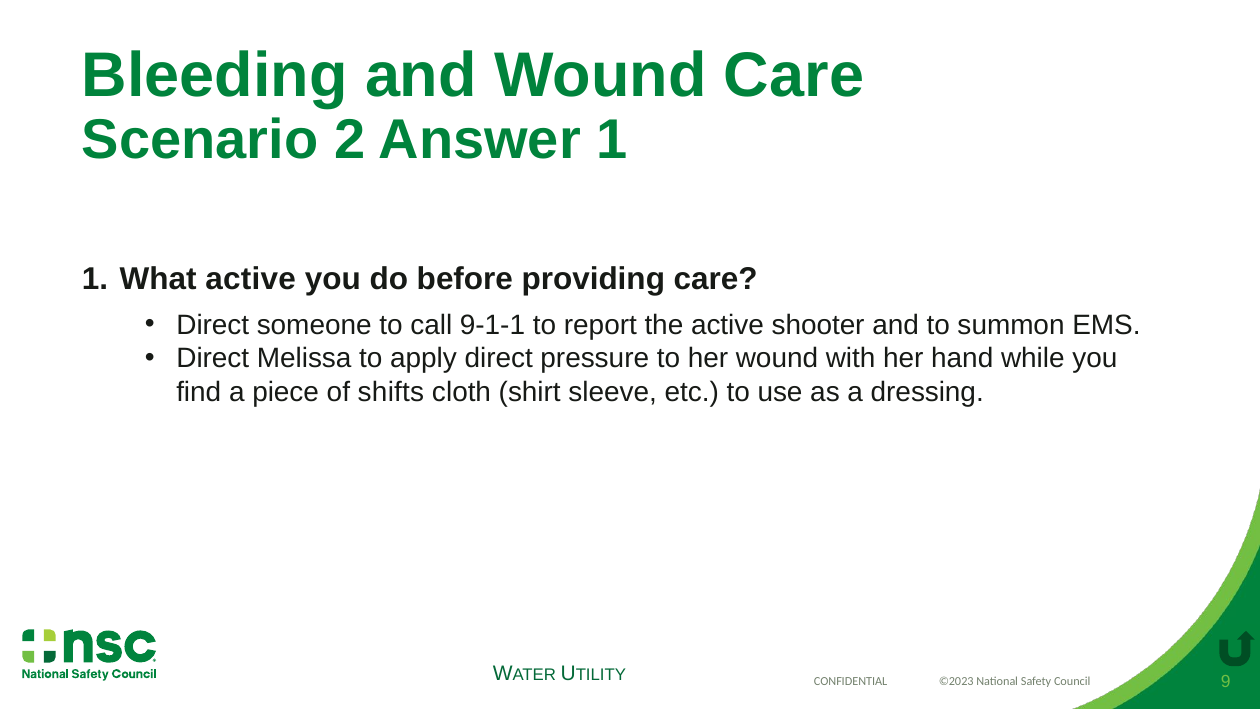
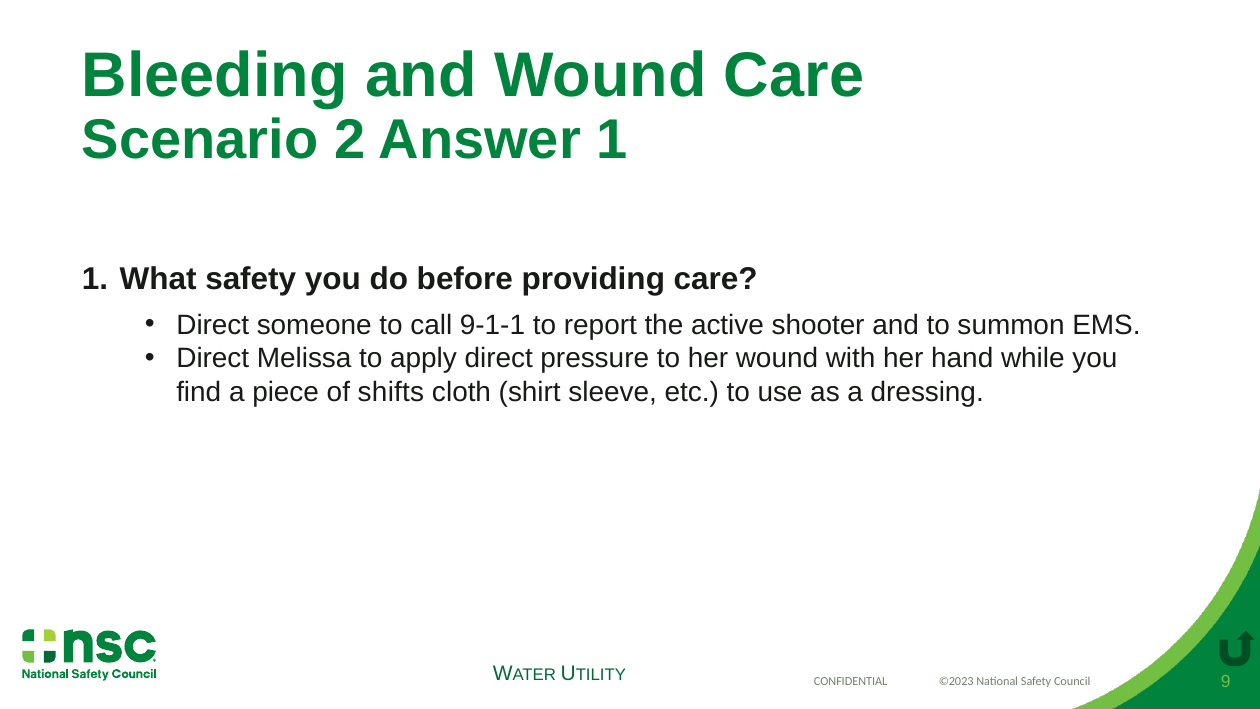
What active: active -> safety (251, 279)
